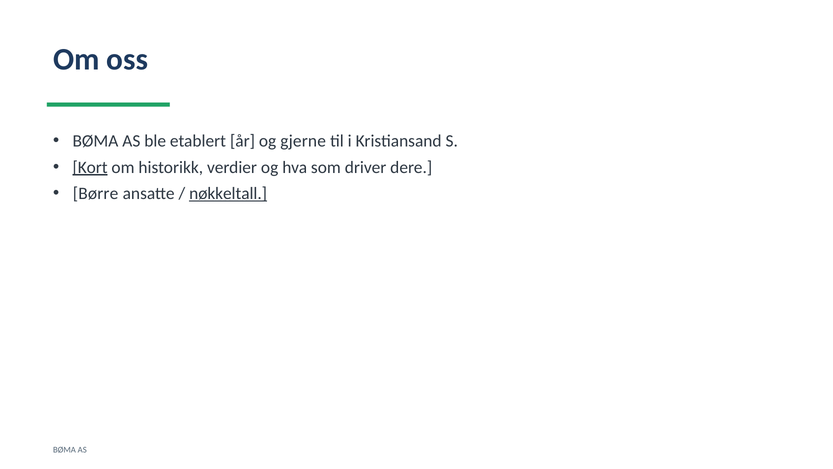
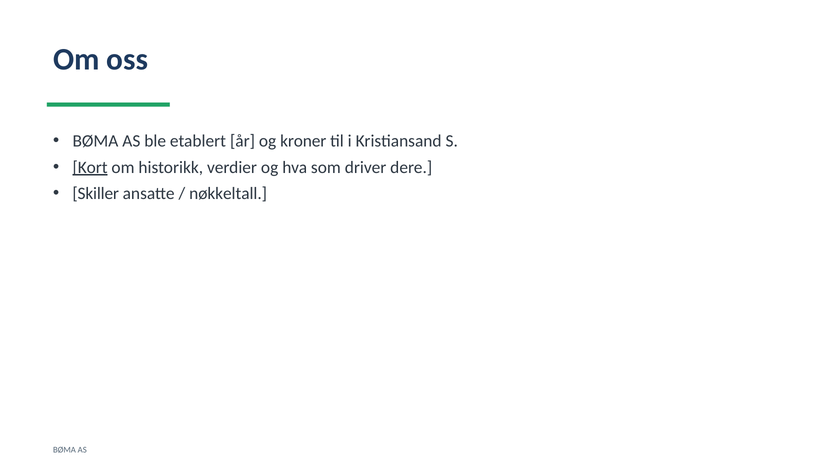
gjerne: gjerne -> kroner (303, 141)
Børre: Børre -> Skiller (96, 193)
nøkkeltall underline: present -> none (228, 193)
